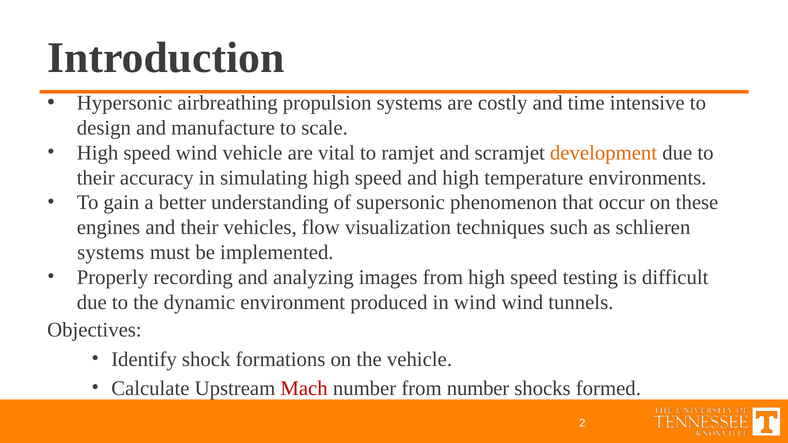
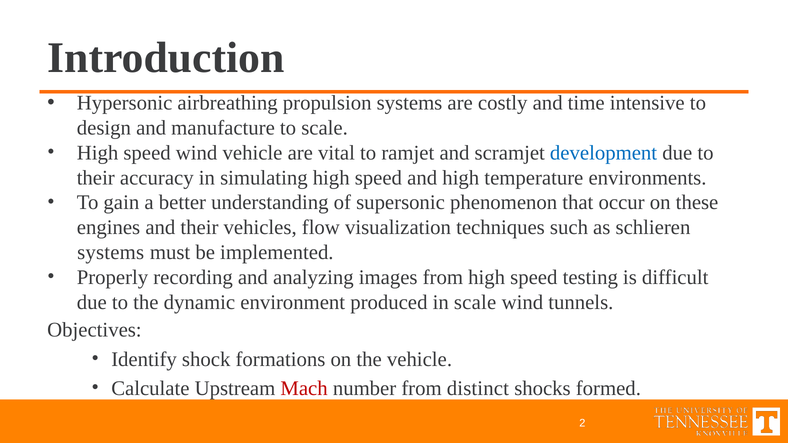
development colour: orange -> blue (604, 153)
in wind: wind -> scale (475, 302)
from number: number -> distinct (478, 389)
